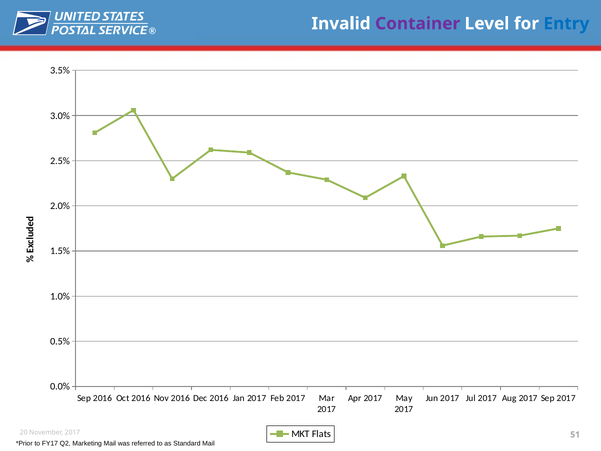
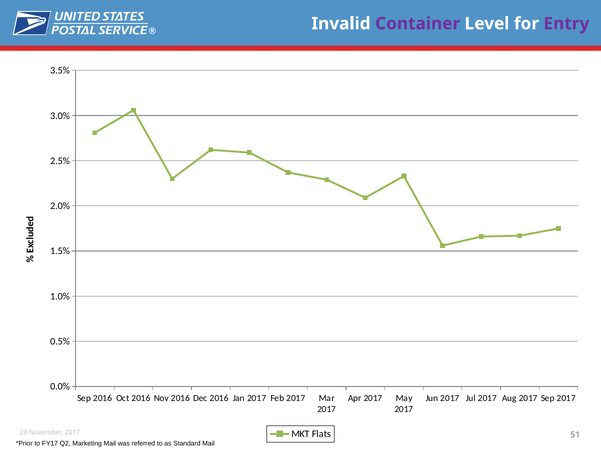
Entry colour: blue -> purple (566, 24)
